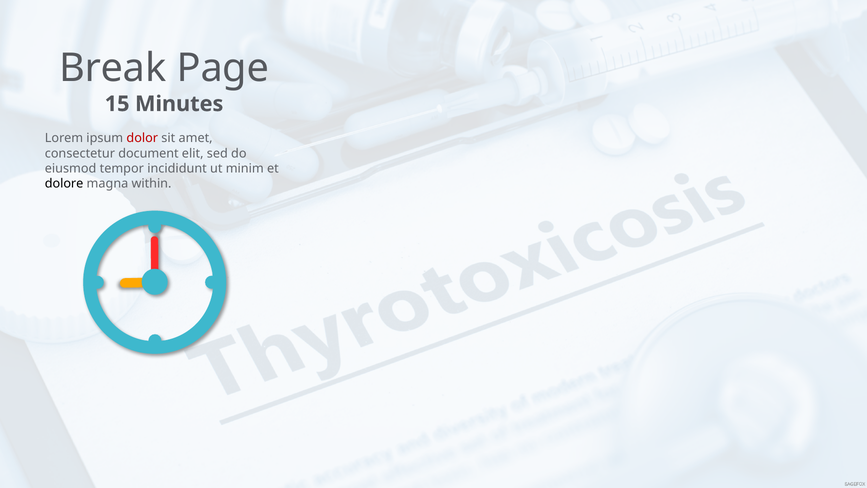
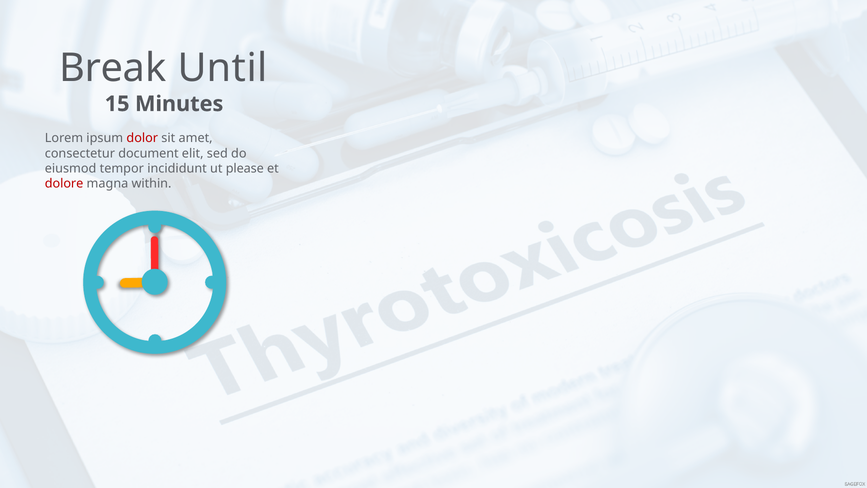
Page: Page -> Until (223, 68)
minim: minim -> please (245, 168)
dolore colour: black -> red (64, 184)
